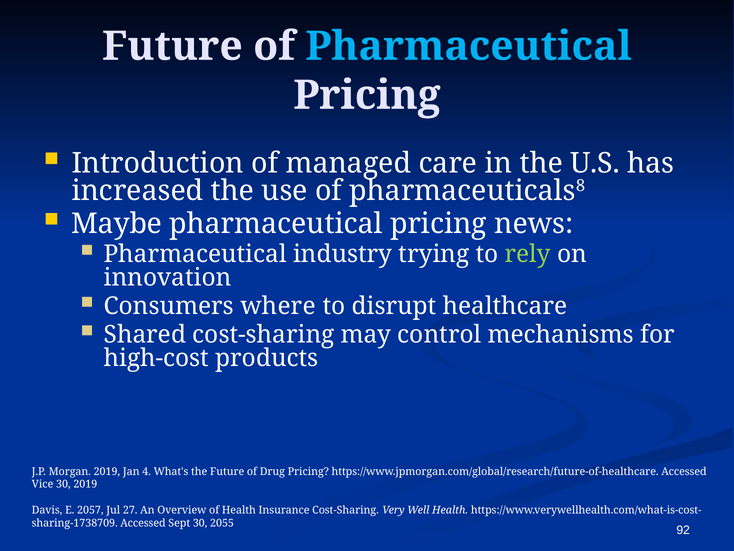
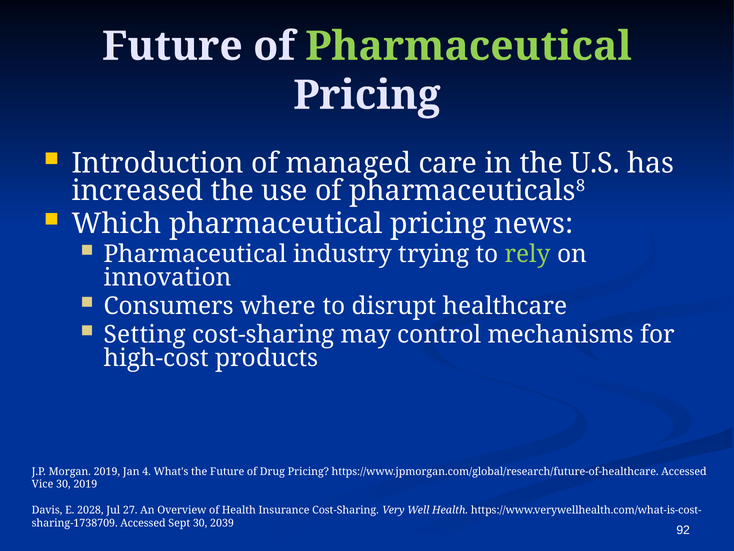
Pharmaceutical colour: light blue -> light green (469, 46)
Maybe: Maybe -> Which (117, 224)
Shared: Shared -> Setting (145, 334)
2057: 2057 -> 2028 (90, 510)
2055: 2055 -> 2039 (222, 522)
